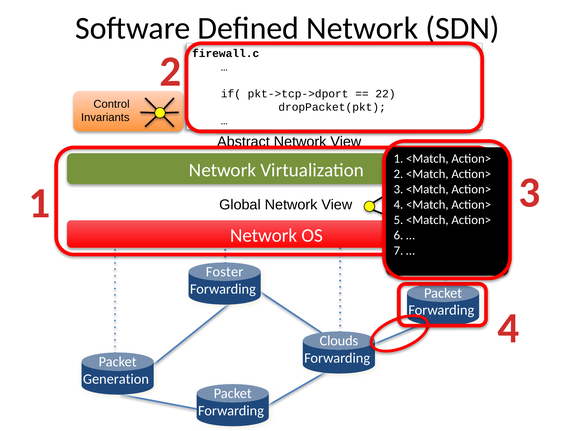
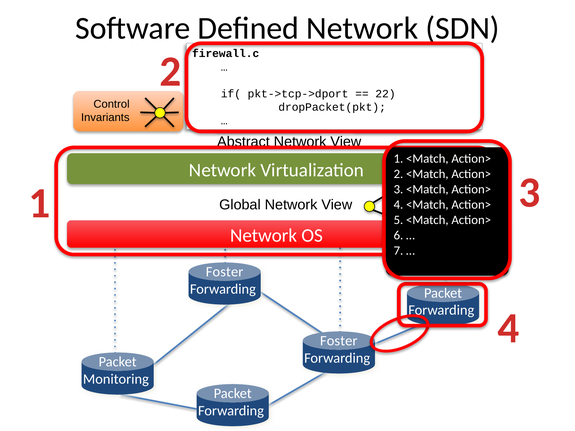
Clouds: Clouds -> Foster (339, 341)
Generation: Generation -> Monitoring (116, 379)
